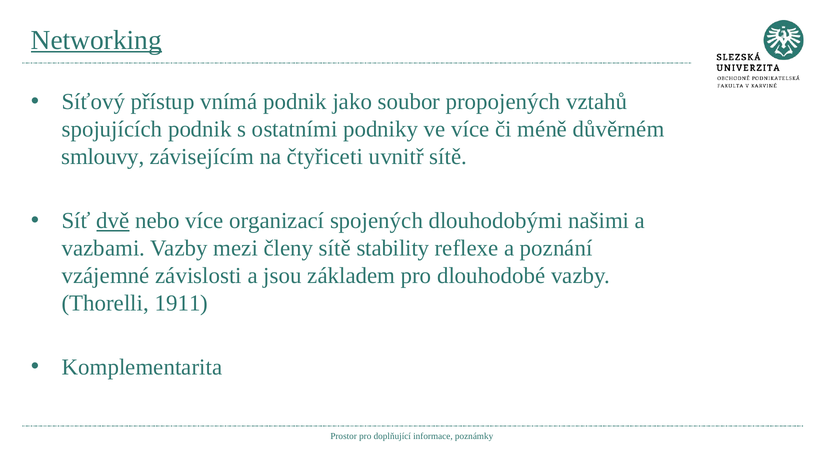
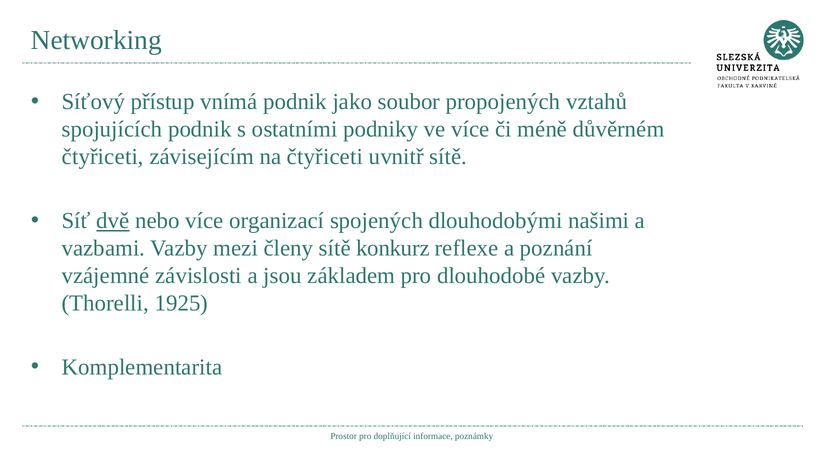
Networking underline: present -> none (96, 40)
smlouvy: smlouvy -> čtyřiceti (103, 157)
stability: stability -> konkurz (393, 248)
1911: 1911 -> 1925 (181, 303)
